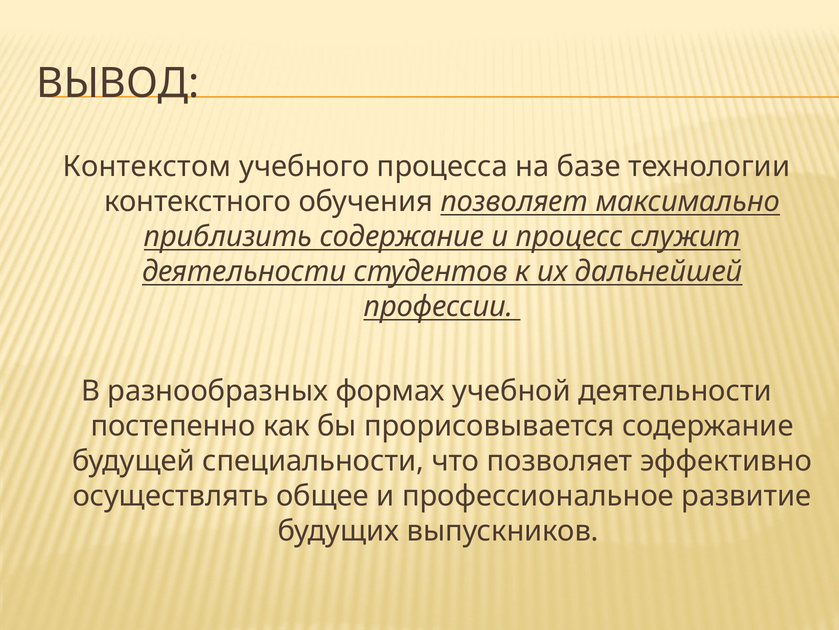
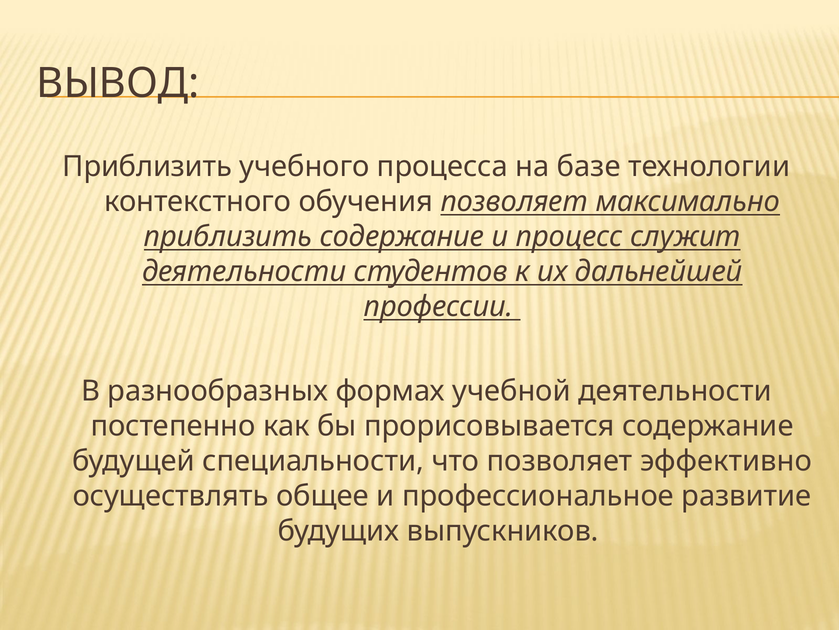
Контекстом: Контекстом -> Приблизить (147, 166)
